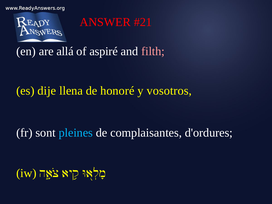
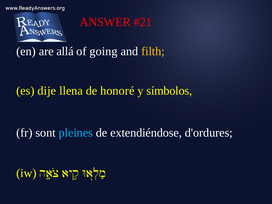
aspiré: aspiré -> going (104, 51)
filth colour: pink -> yellow (153, 51)
vosotros: vosotros -> símbolos (169, 91)
complaisantes: complaisantes -> extendiéndose (146, 133)
